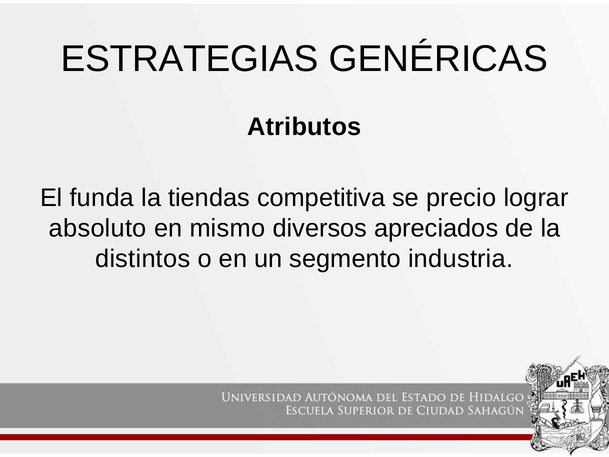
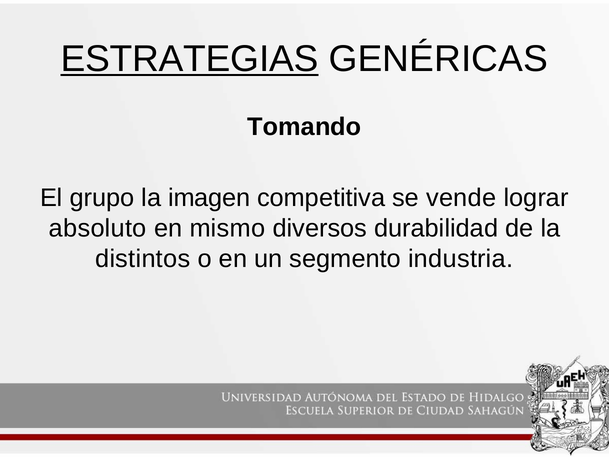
ESTRATEGIAS underline: none -> present (190, 59)
Atributos: Atributos -> Tomando (304, 127)
funda: funda -> grupo (102, 198)
tiendas: tiendas -> imagen (209, 198)
precio: precio -> vende (461, 198)
apreciados: apreciados -> durabilidad (436, 228)
